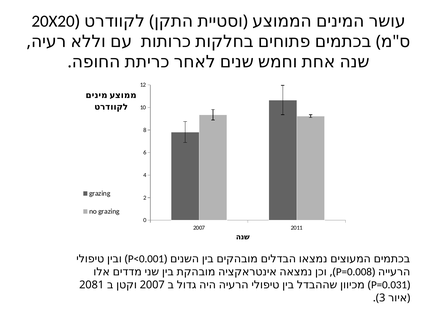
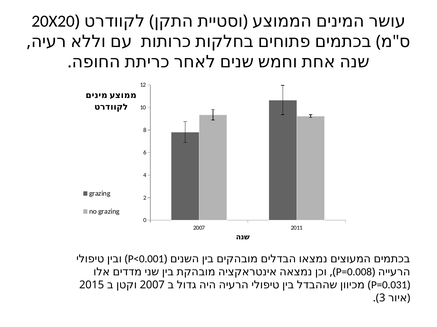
2081: 2081 -> 2015 (92, 286)
